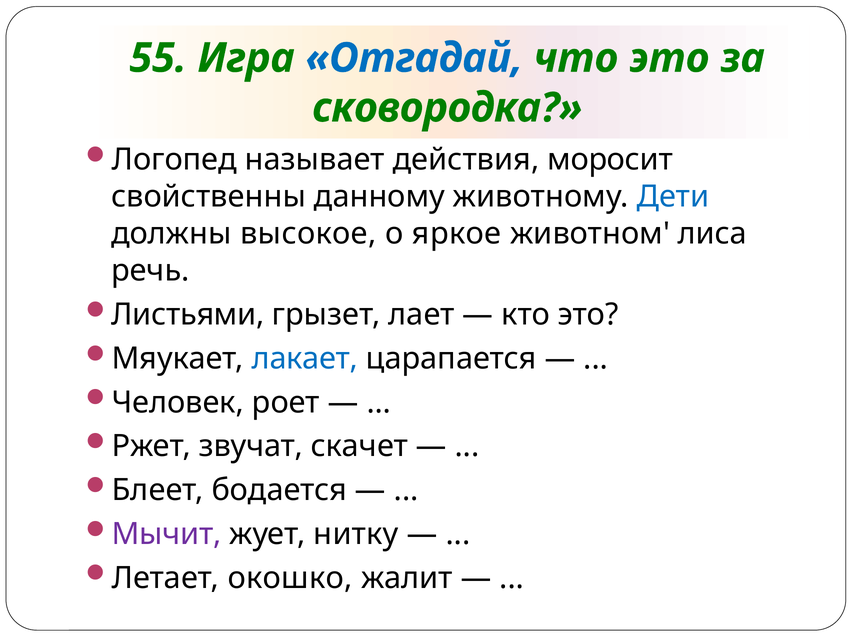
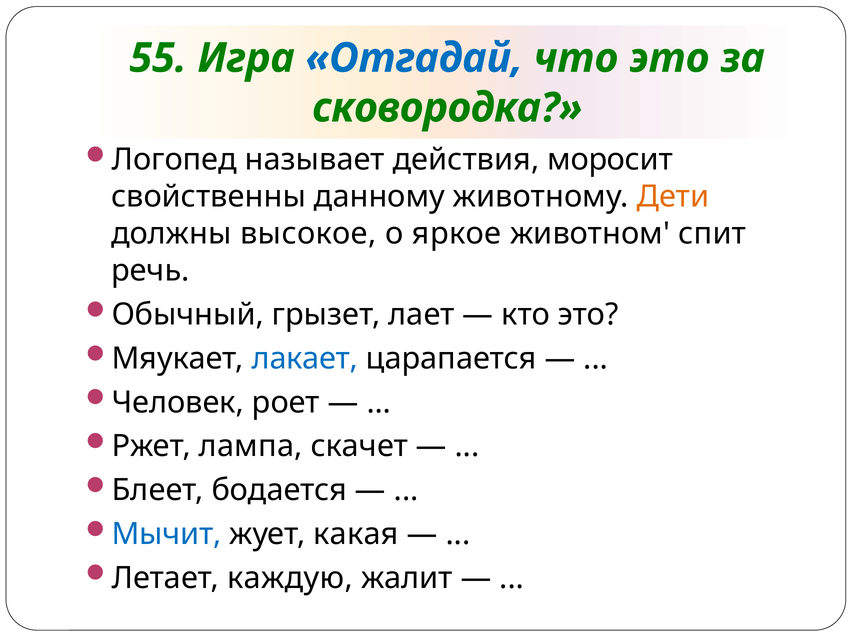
Дети colour: blue -> orange (673, 197)
лиса: лиса -> спит (712, 234)
Листьями: Листьями -> Обычный (188, 315)
звучат: звучат -> лампа (251, 446)
Мычит colour: purple -> blue (167, 534)
нитку: нитку -> какая (356, 534)
окошко: окошко -> каждую (290, 578)
